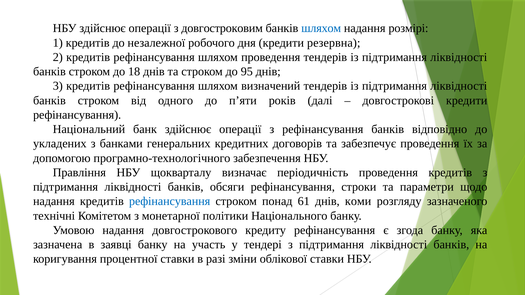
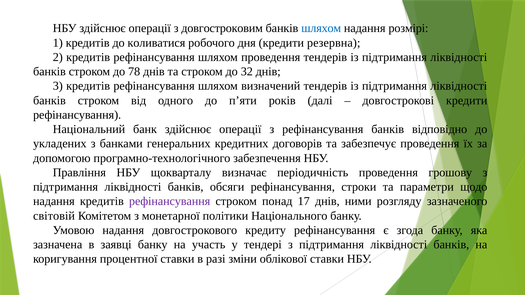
незалежної: незалежної -> коливатися (156, 43)
18: 18 -> 78 (134, 72)
95: 95 -> 32 (247, 72)
проведення кредитів: кредитів -> грошову (450, 173)
рефінансування colour: blue -> purple (170, 202)
61: 61 -> 17 (304, 202)
коми: коми -> ними (358, 202)
технічні: технічні -> світовій (54, 216)
